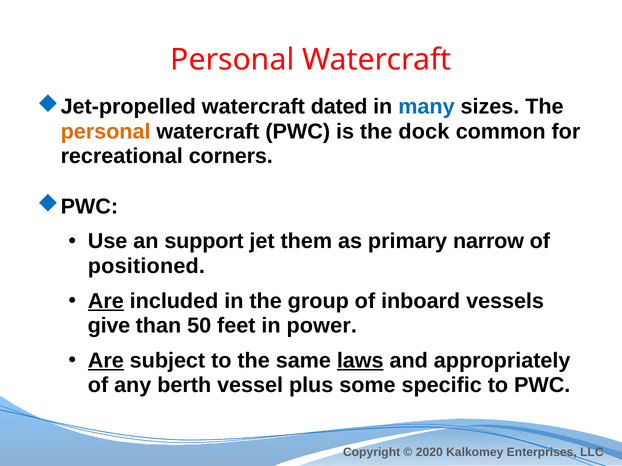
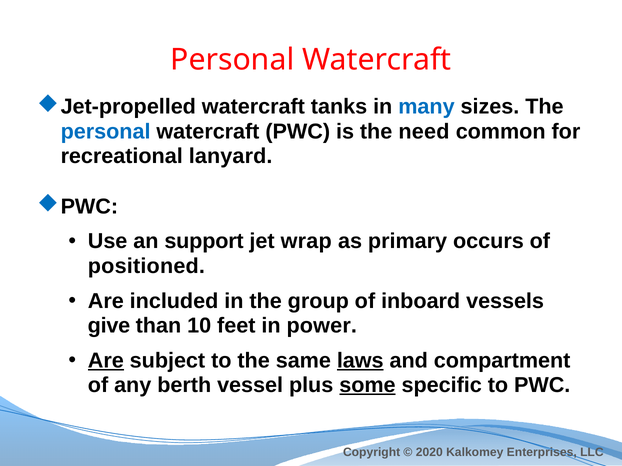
dated: dated -> tanks (339, 107)
personal colour: orange -> blue (106, 132)
dock: dock -> need (424, 132)
corners: corners -> lanyard (231, 156)
them: them -> wrap (306, 242)
narrow: narrow -> occurs (488, 242)
Are underline: present -> none (106, 301)
50: 50 -> 10 (199, 326)
appropriately: appropriately -> compartment (502, 361)
some underline: none -> present (367, 385)
